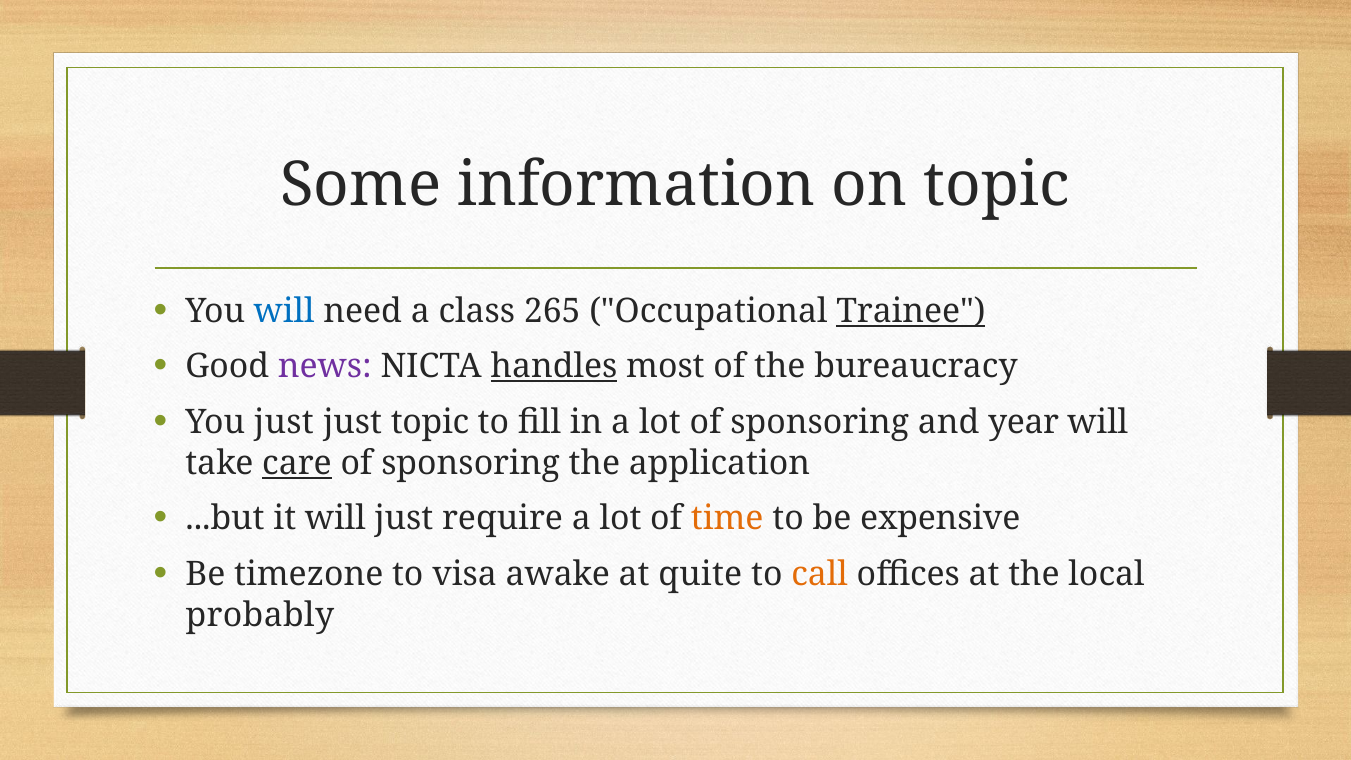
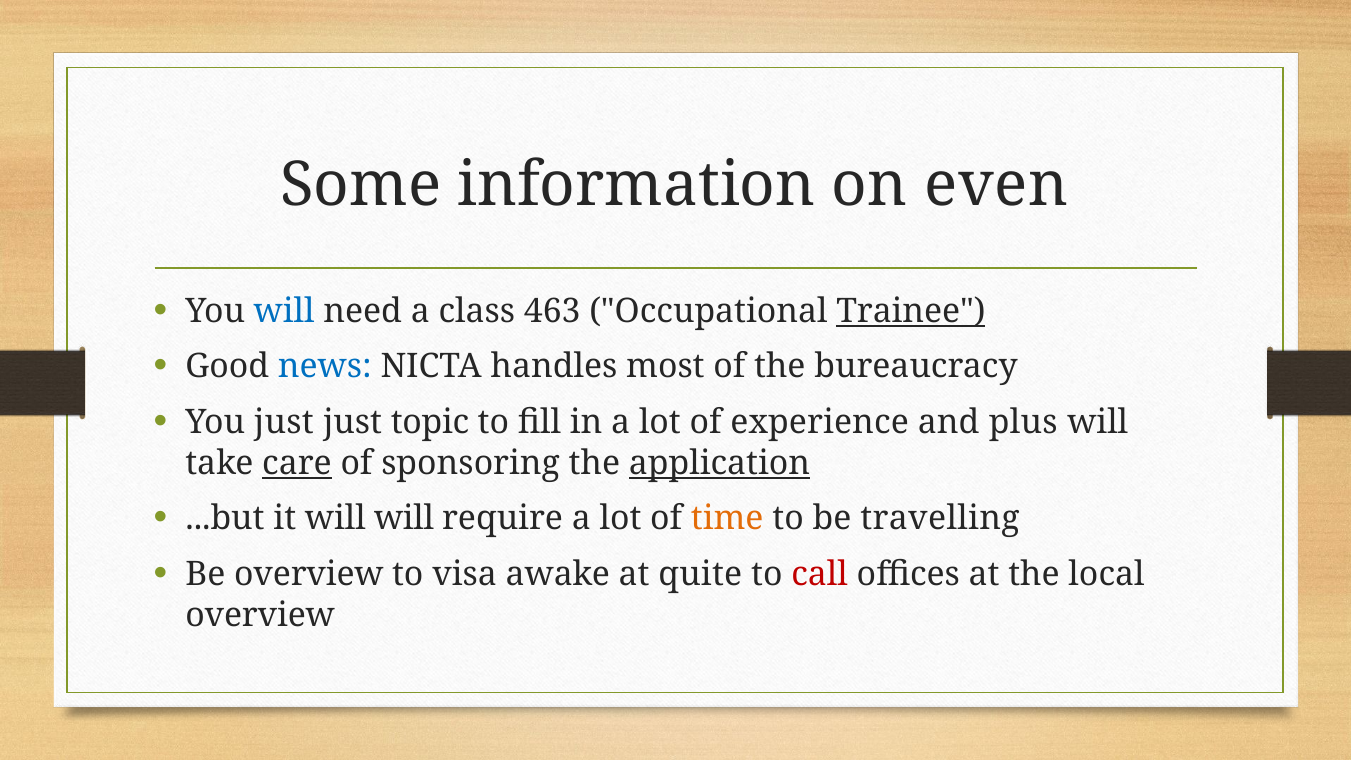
on topic: topic -> even (996, 185)
265: 265 -> 463 (552, 311)
news colour: purple -> blue (325, 367)
handles underline: present -> none (554, 367)
lot of sponsoring: sponsoring -> experience (820, 423)
year: year -> plus (1023, 423)
application underline: none -> present (719, 463)
will just: just -> will (404, 519)
expensive: expensive -> travelling (940, 519)
Be timezone: timezone -> overview (309, 574)
call colour: orange -> red (820, 574)
probably: probably -> overview (260, 615)
